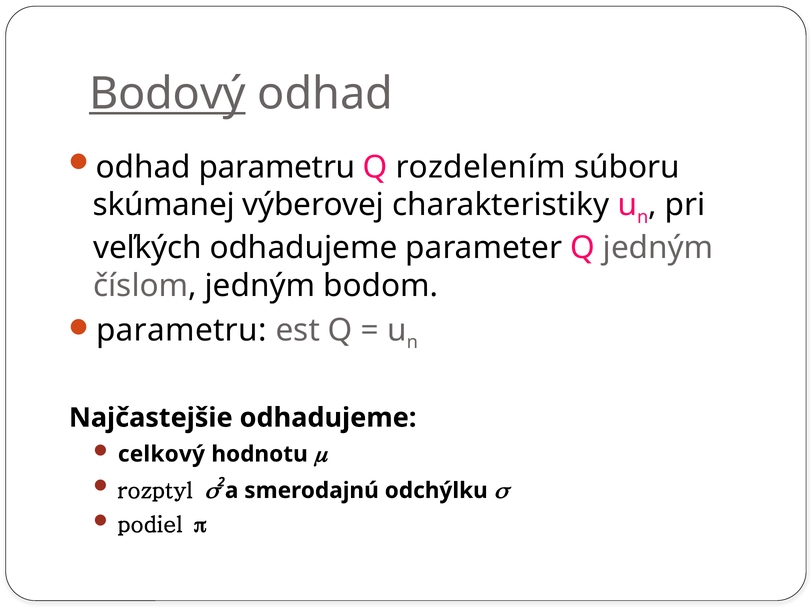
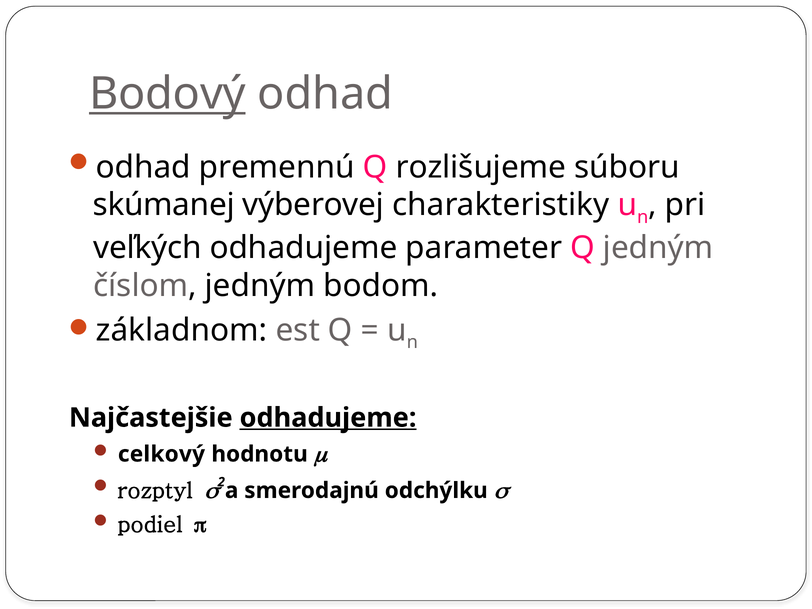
odhad parametru: parametru -> premennú (277, 167)
rozdelením: rozdelením -> rozlišujeme (481, 167)
parametru: parametru -> základnom (182, 330)
odhadujeme underline: none -> present (328, 418)
